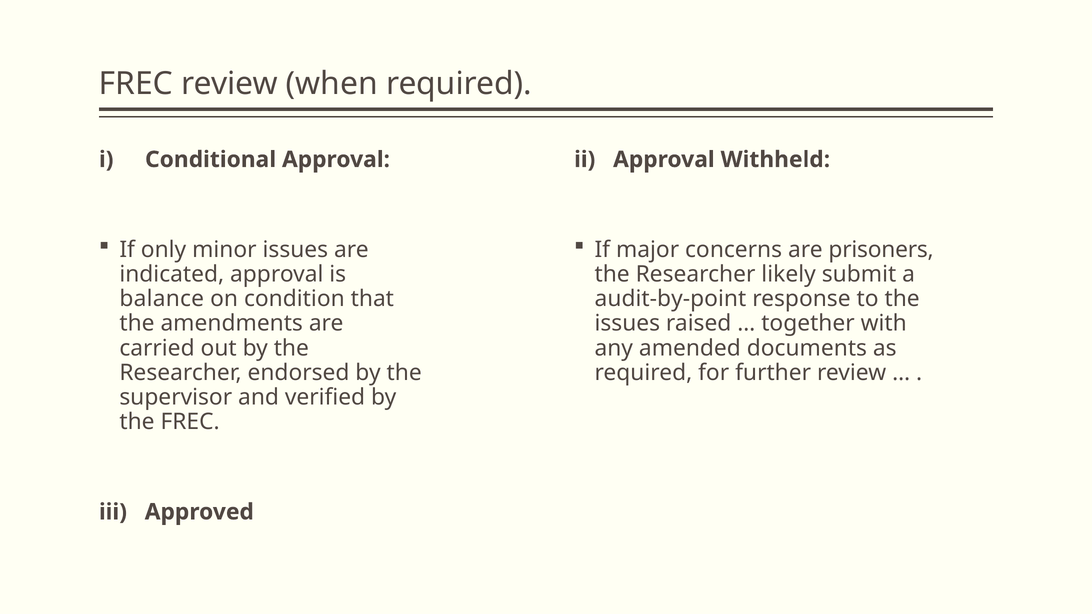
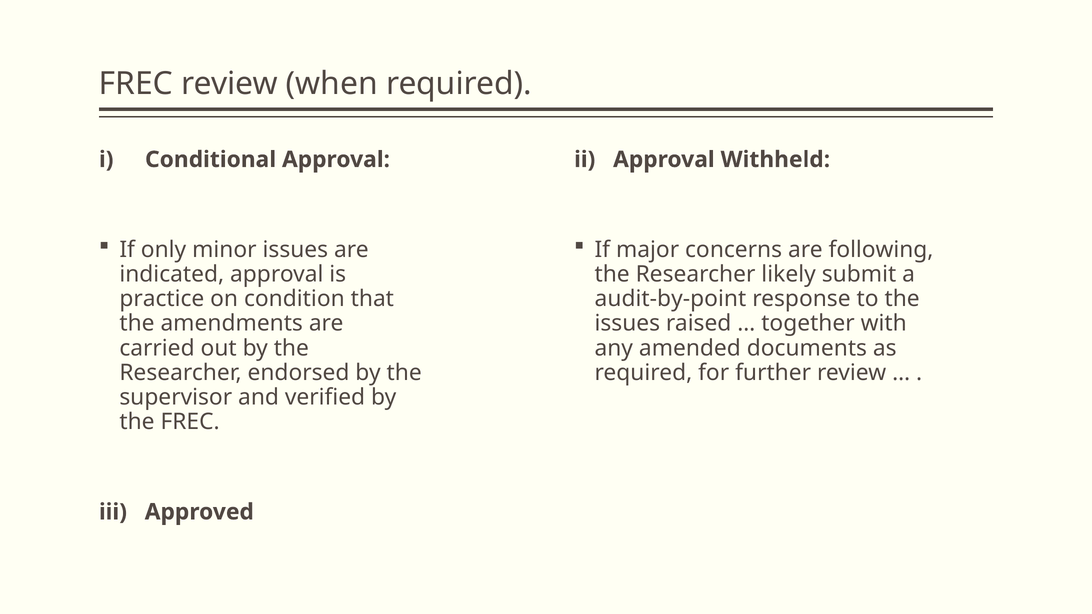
prisoners: prisoners -> following (881, 250)
balance: balance -> practice (162, 299)
